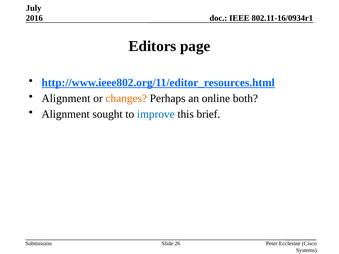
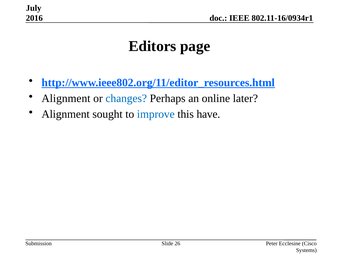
changes colour: orange -> blue (126, 99)
both: both -> later (245, 99)
brief: brief -> have (208, 114)
